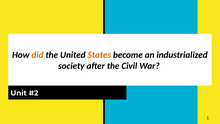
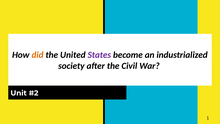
States colour: orange -> purple (99, 55)
